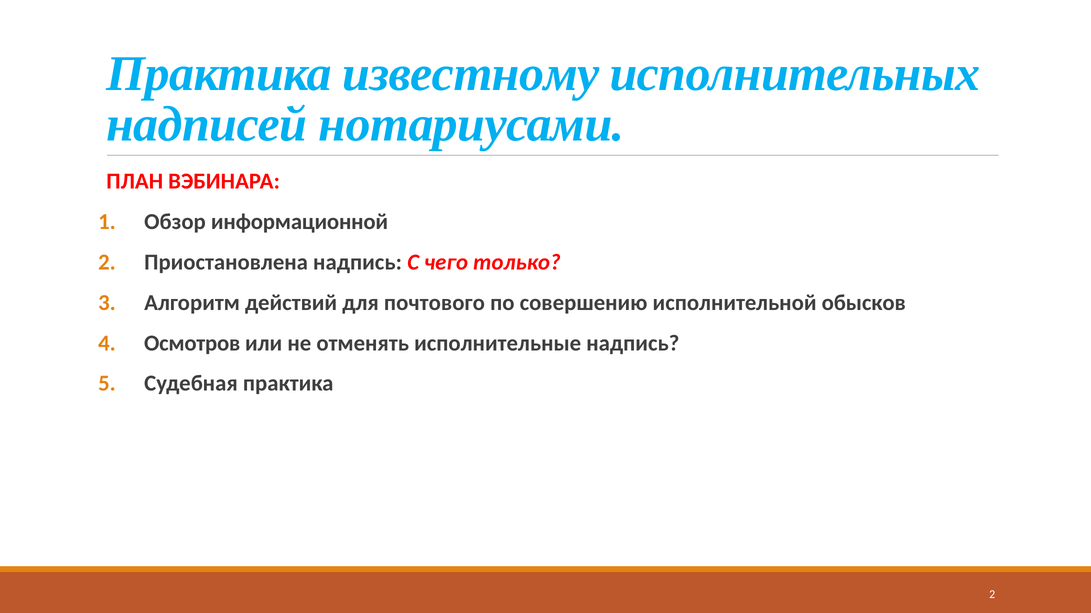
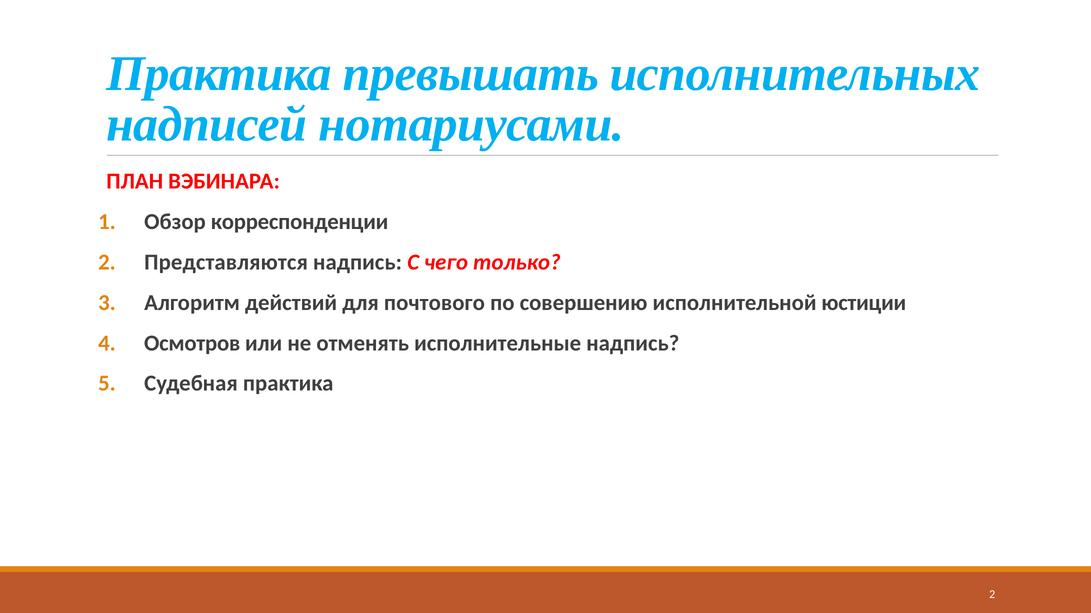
известному: известному -> превышать (471, 74)
информационной: информационной -> корреспонденции (300, 222)
Приостановлена: Приостановлена -> Представляются (226, 262)
обысков: обысков -> юстиции (864, 303)
